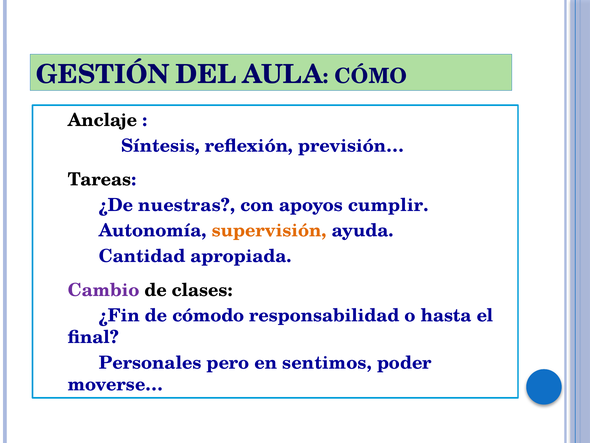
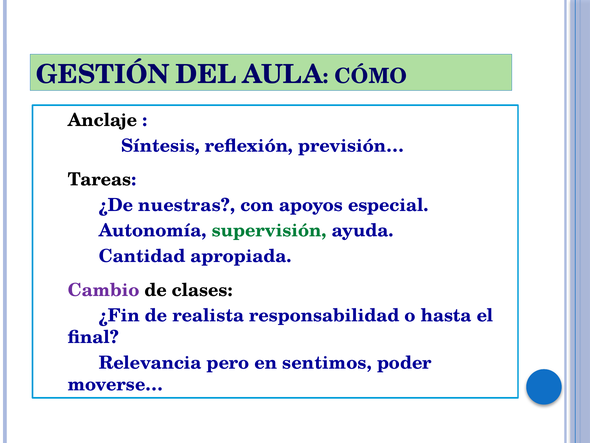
cumplir: cumplir -> especial (388, 205)
supervisión colour: orange -> green (269, 230)
cómodo: cómodo -> realista (208, 315)
Personales: Personales -> Relevancia (150, 362)
